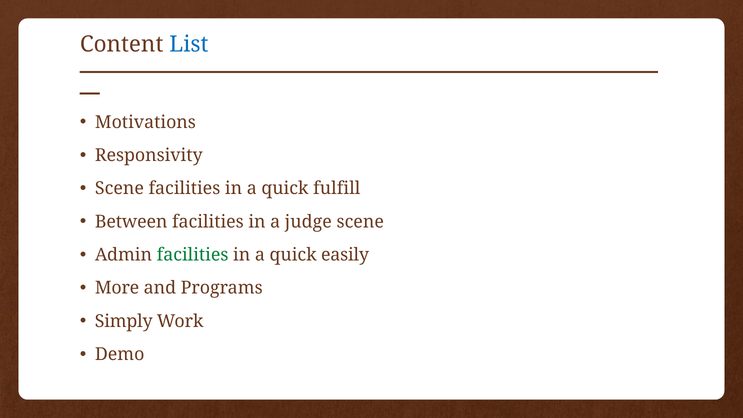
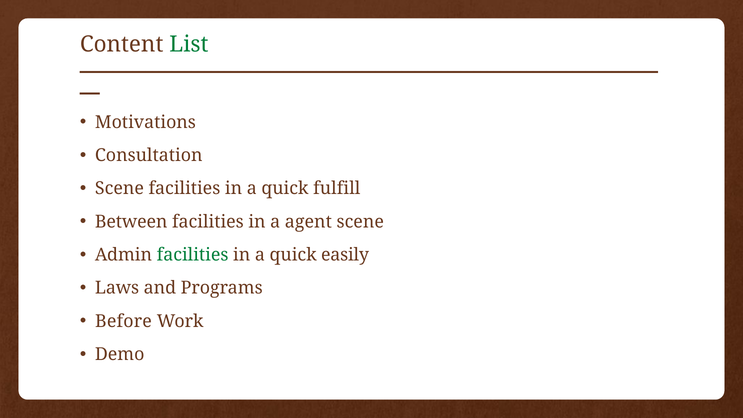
List colour: blue -> green (189, 44)
Responsivity: Responsivity -> Consultation (149, 155)
judge: judge -> agent (308, 222)
More: More -> Laws (117, 288)
Simply: Simply -> Before (123, 321)
